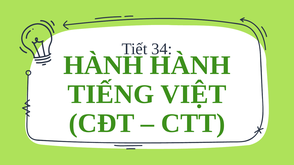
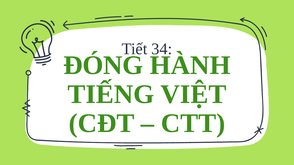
HÀNH: HÀNH -> ĐÓNG (103, 65)
